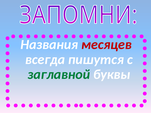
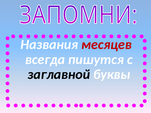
заглавной colour: green -> black (59, 75)
